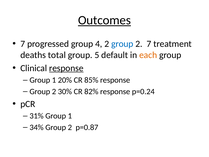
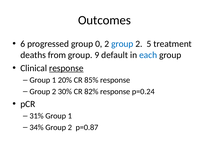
Outcomes underline: present -> none (104, 20)
7: 7 -> 6 (23, 44)
4: 4 -> 0 (99, 44)
2 7: 7 -> 5 (149, 44)
total: total -> from (57, 55)
5: 5 -> 9 (97, 55)
each colour: orange -> blue (148, 55)
